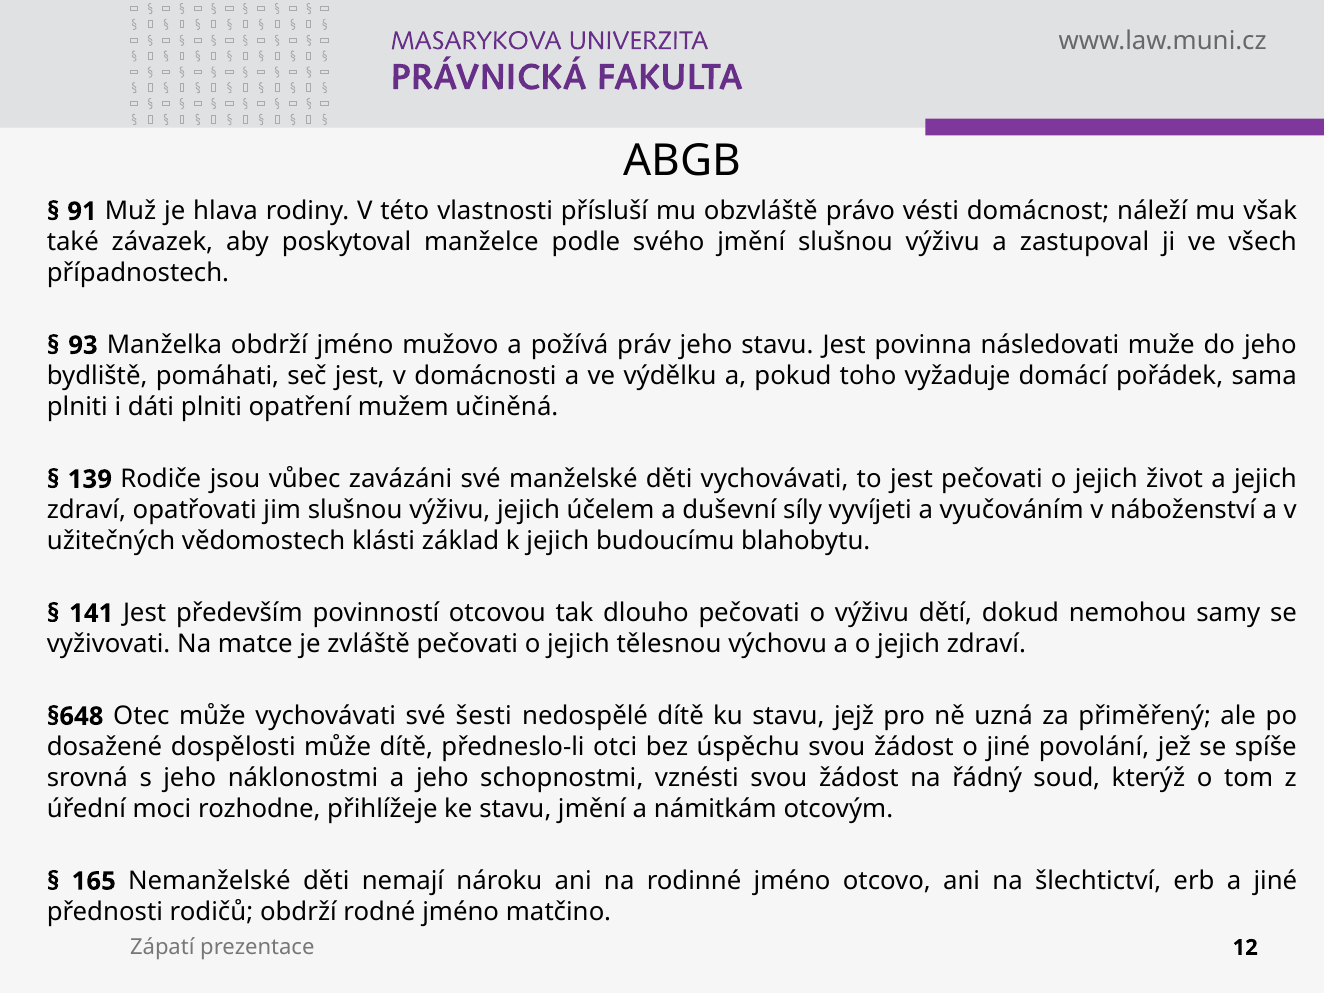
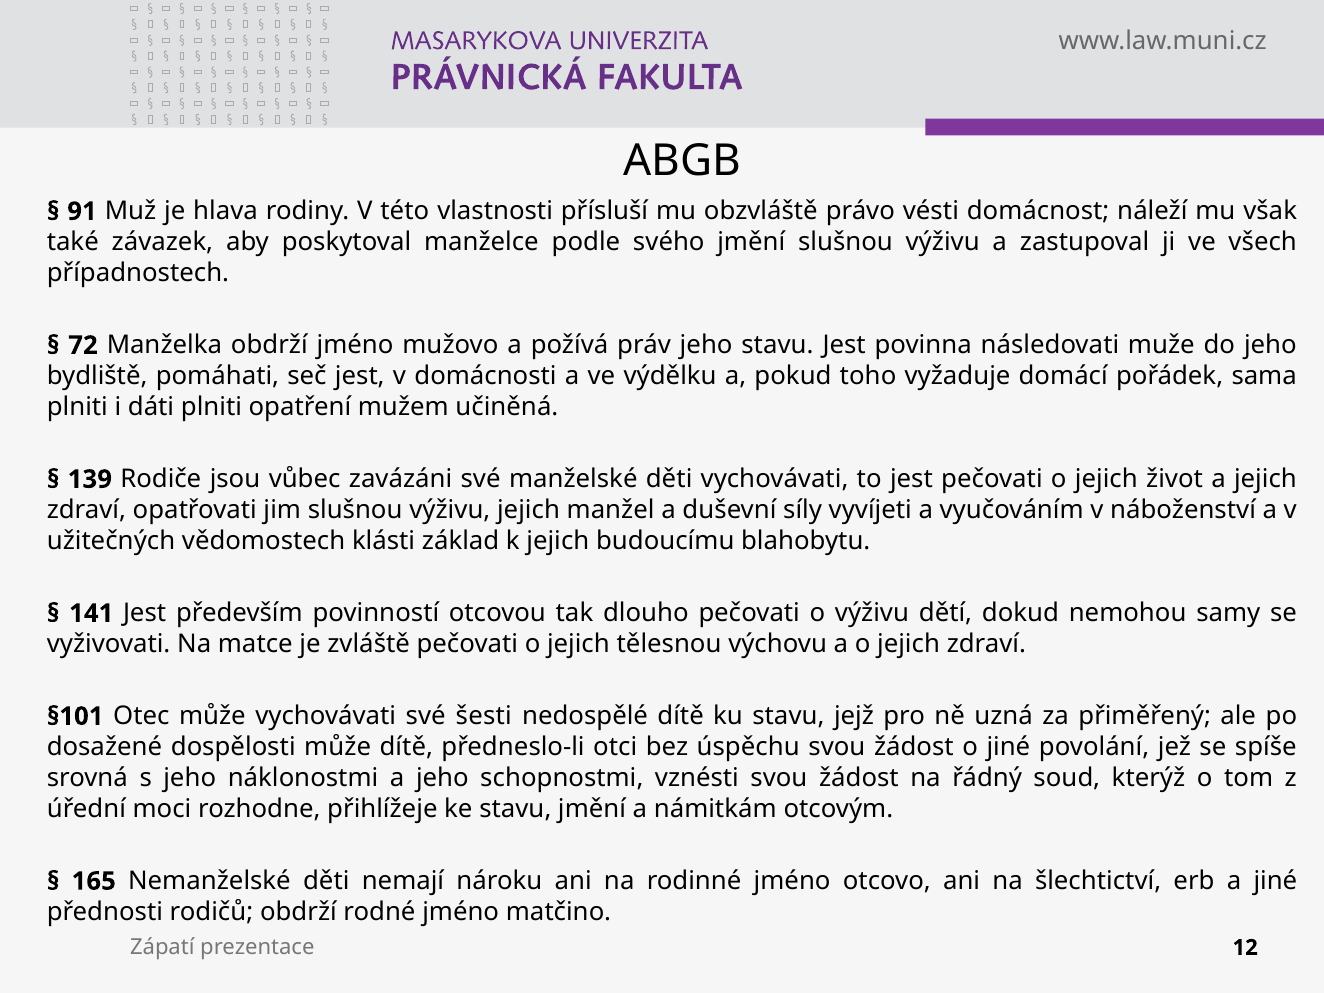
93: 93 -> 72 (83, 345)
účelem: účelem -> manžel (611, 510)
§648: §648 -> §101 (75, 716)
